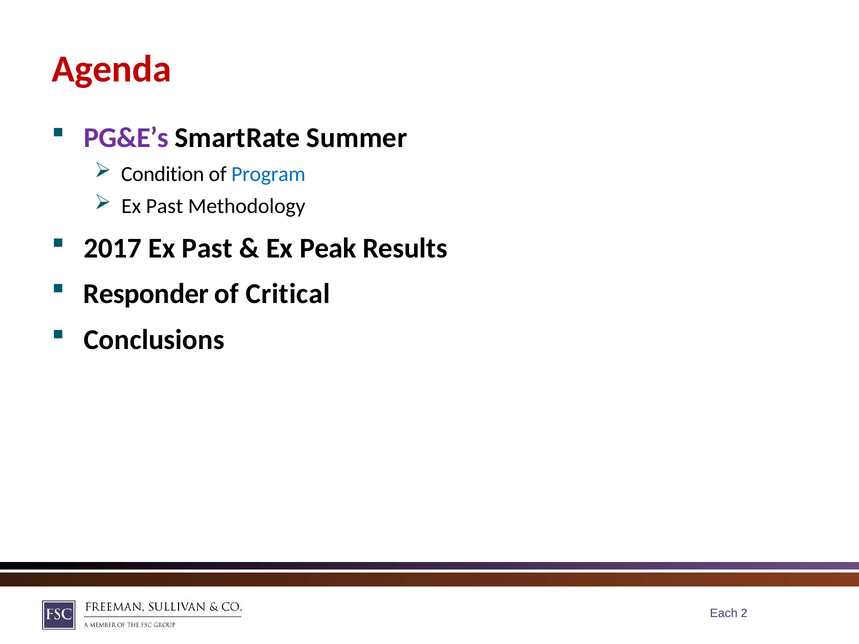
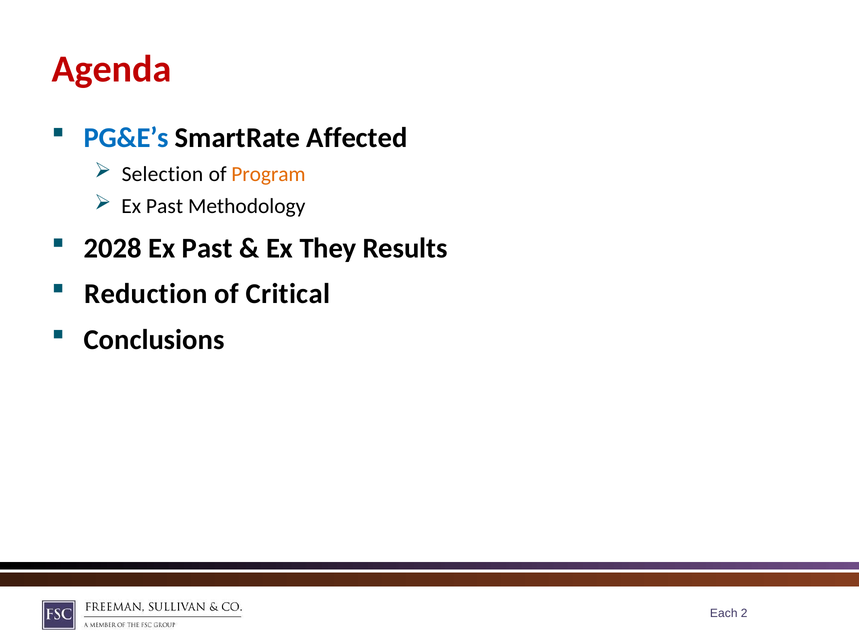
PG&E’s colour: purple -> blue (126, 138)
Summer: Summer -> Affected (357, 138)
Condition: Condition -> Selection (162, 174)
Program colour: blue -> orange (268, 174)
2017: 2017 -> 2028 (113, 248)
Peak: Peak -> They (328, 248)
Responder: Responder -> Reduction (146, 294)
